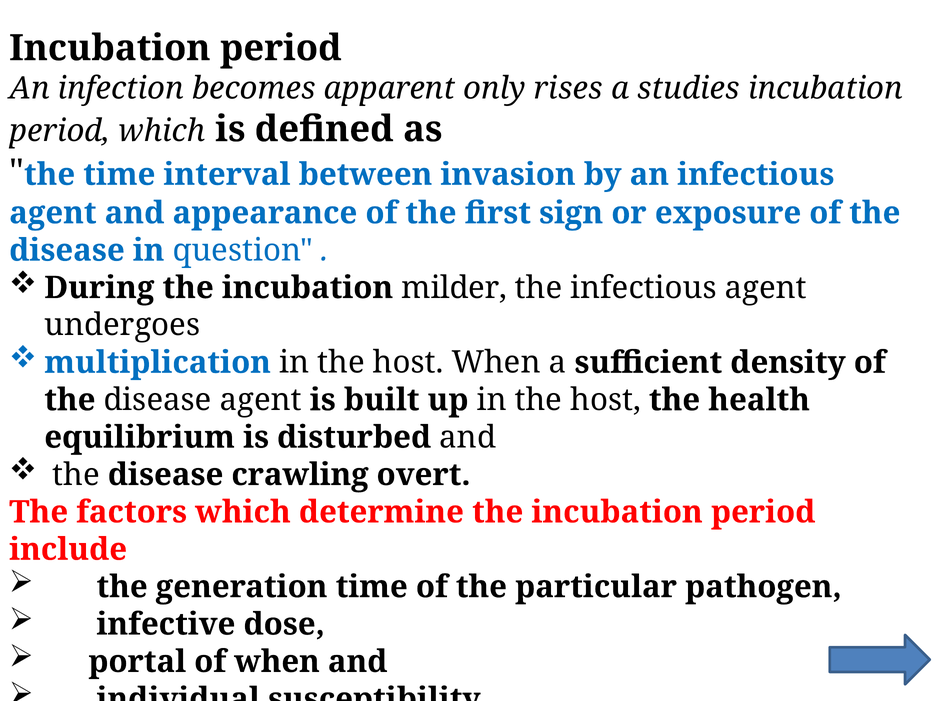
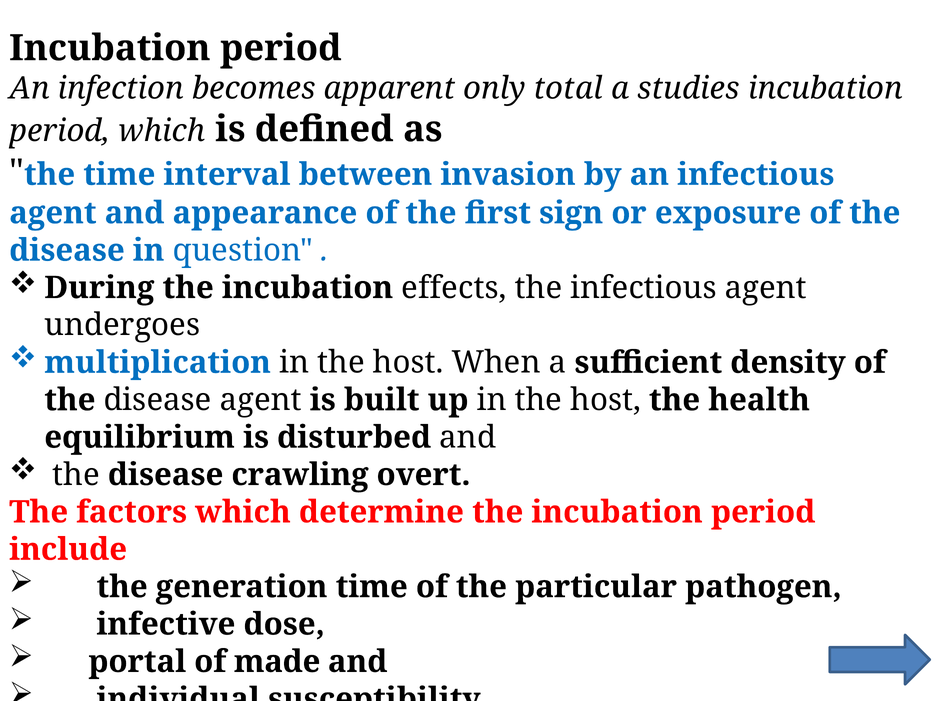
rises: rises -> total (568, 88)
milder: milder -> effects (454, 288)
of when: when -> made (277, 662)
